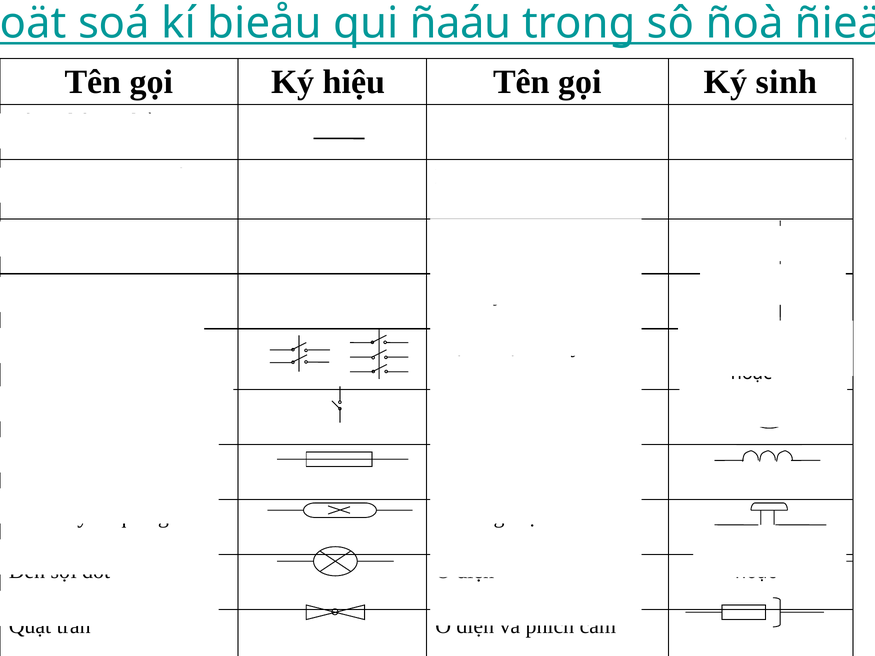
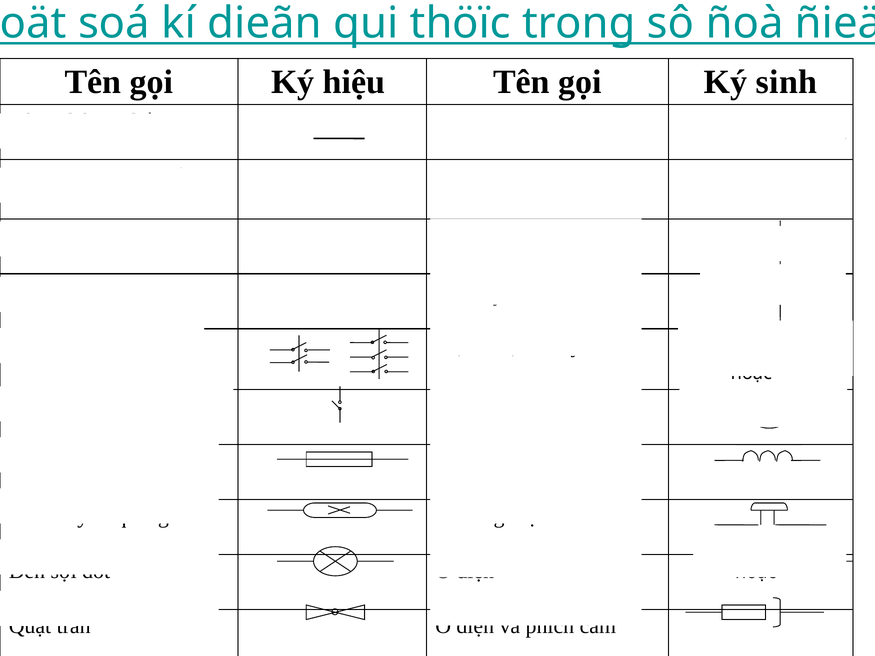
bieåu: bieåu -> dieãn (265, 23)
ñaáu: ñaáu -> thöïc (460, 23)
